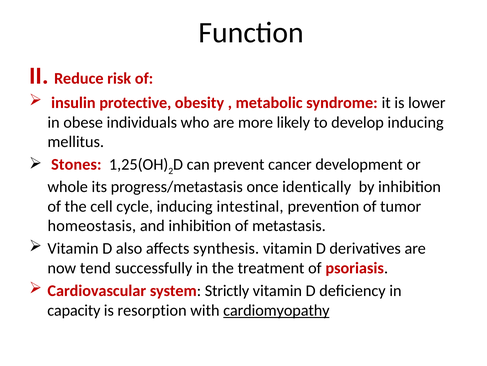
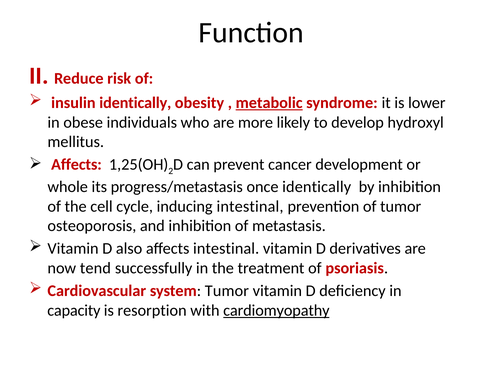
insulin protective: protective -> identically (135, 103)
metabolic underline: none -> present (269, 103)
develop inducing: inducing -> hydroxyl (416, 122)
Stones: Stones -> Affects (76, 164)
homeostasis: homeostasis -> osteoporosis (92, 225)
affects synthesis: synthesis -> intestinal (226, 248)
system Strictly: Strictly -> Tumor (227, 290)
